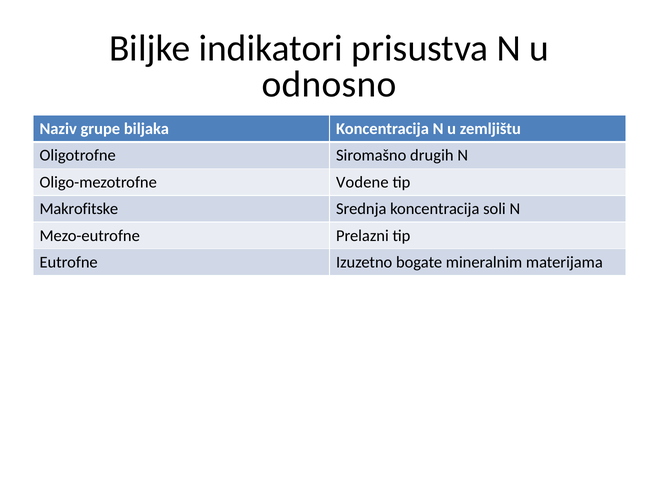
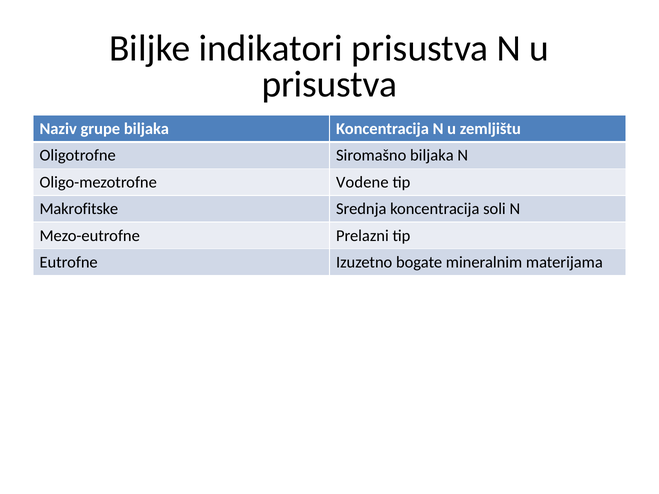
odnosno: odnosno -> prisustva (330, 85)
Siromašno drugih: drugih -> biljaka (432, 156)
